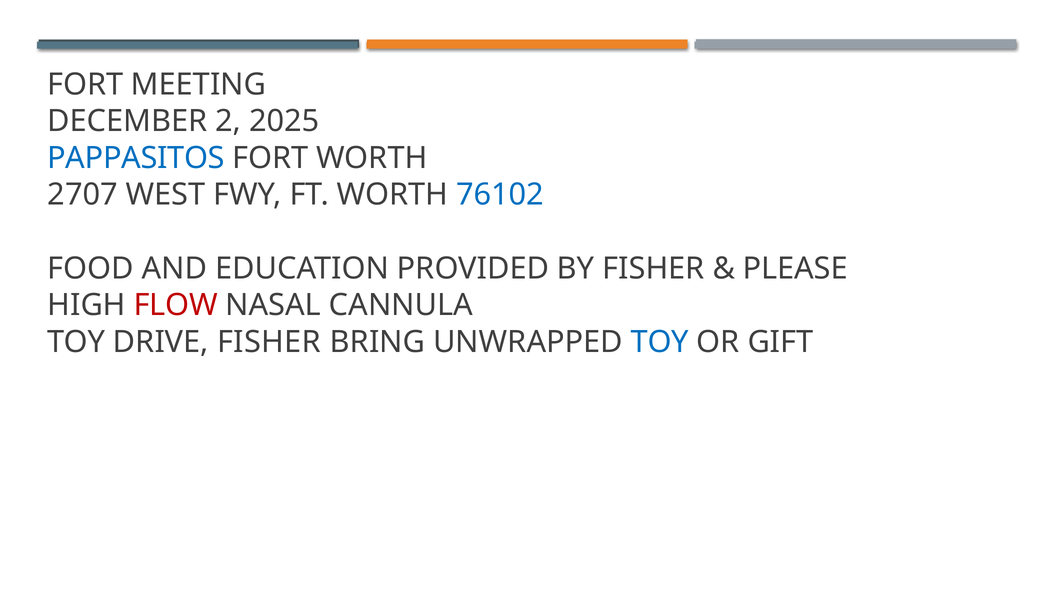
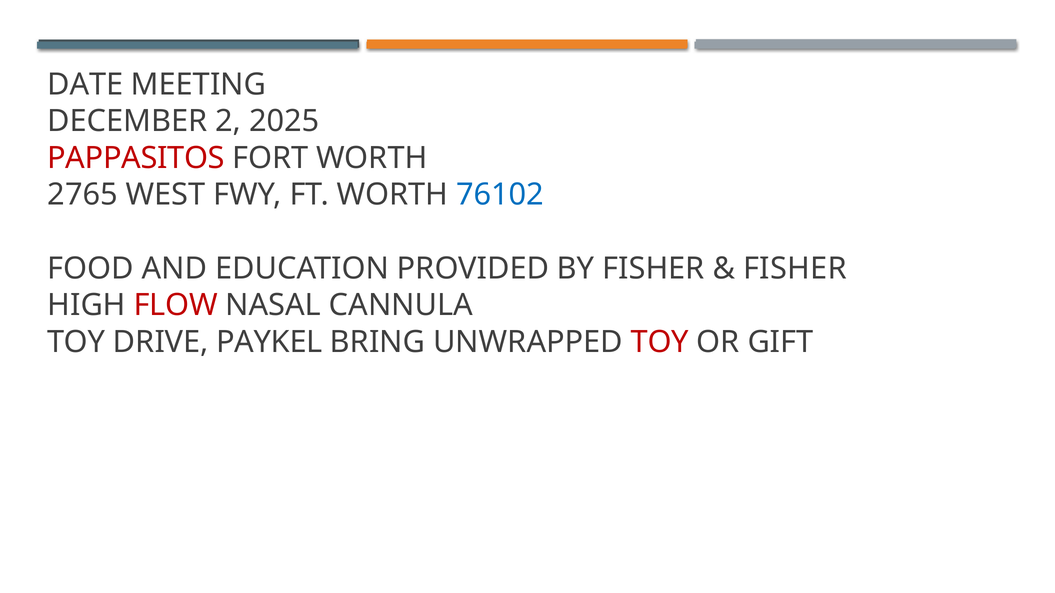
FORT: FORT -> DATE (85, 84)
PAPPASITOS colour: blue -> red (136, 158)
2707: 2707 -> 2765 (83, 195)
PLEASE: PLEASE -> FISHER (795, 269)
DRIVE FISHER: FISHER -> PAYKEL (269, 342)
TOY colour: blue -> red (660, 342)
